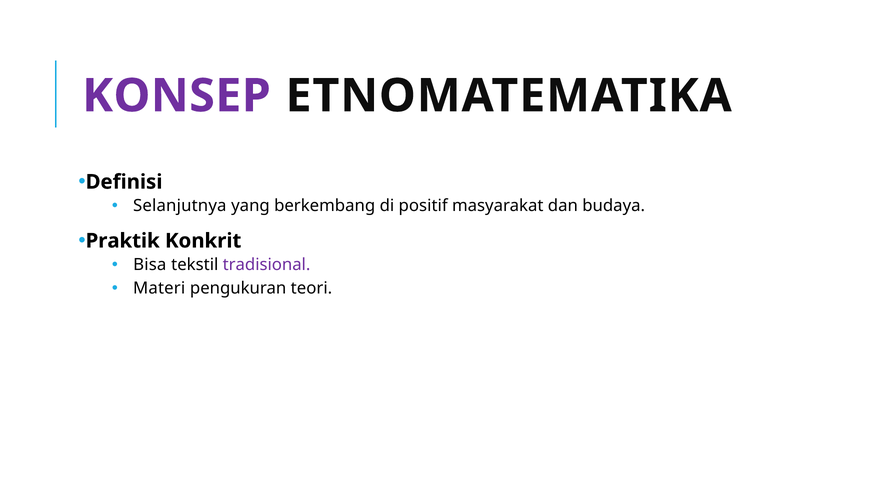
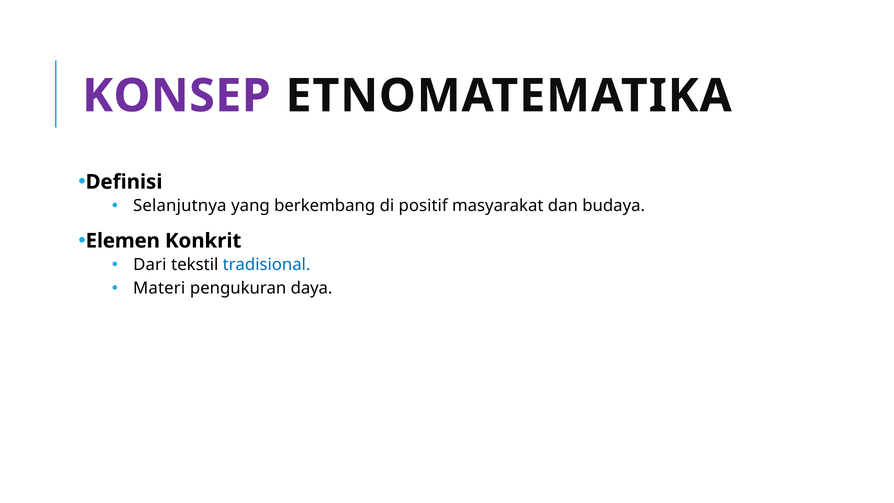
Praktik: Praktik -> Elemen (123, 241)
Bisa: Bisa -> Dari (150, 265)
tradisional colour: purple -> blue (267, 265)
teori: teori -> daya (312, 288)
